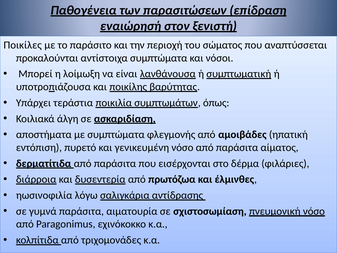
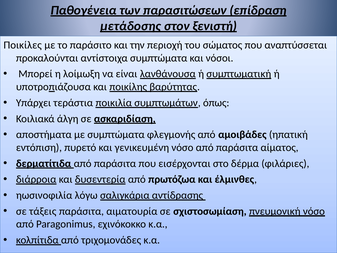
εναιώρησή: εναιώρησή -> μετάδοσης (131, 26)
γυμνά: γυμνά -> τάξεις (43, 211)
